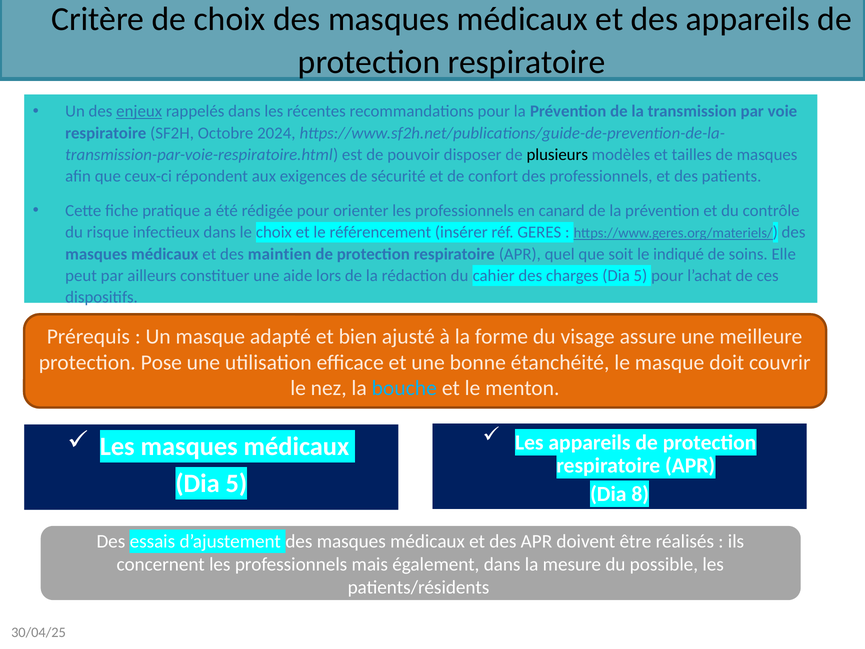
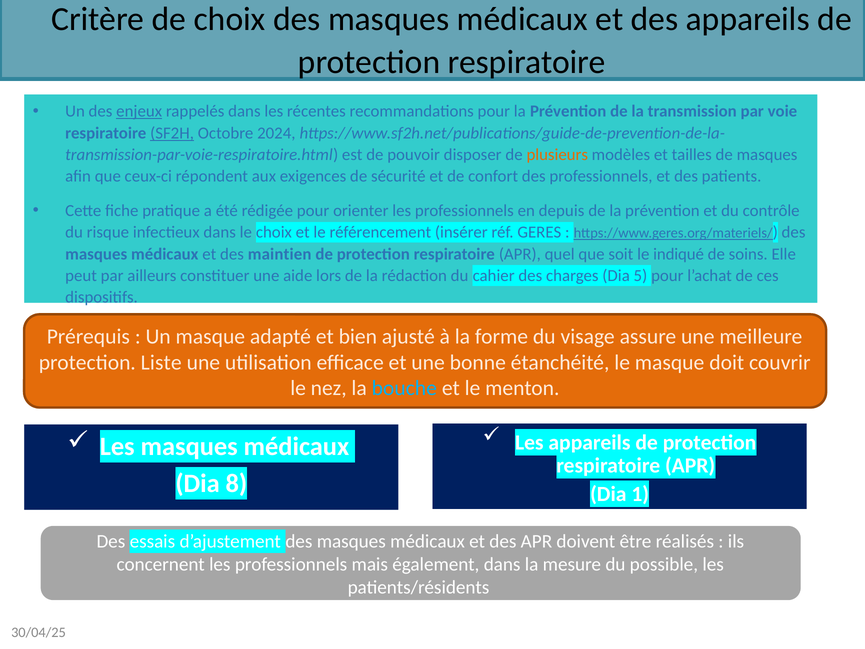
SF2H underline: none -> present (172, 133)
plusieurs colour: black -> orange (557, 155)
canard: canard -> depuis (562, 211)
Pose: Pose -> Liste (161, 362)
5: 5 -> 8 (236, 483)
8: 8 -> 1 (640, 494)
